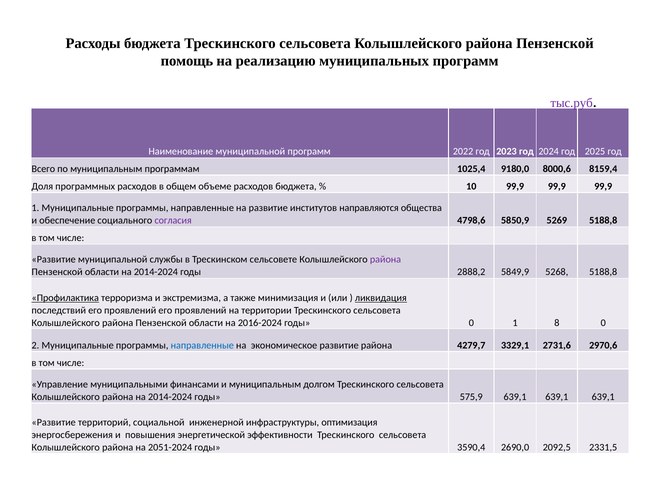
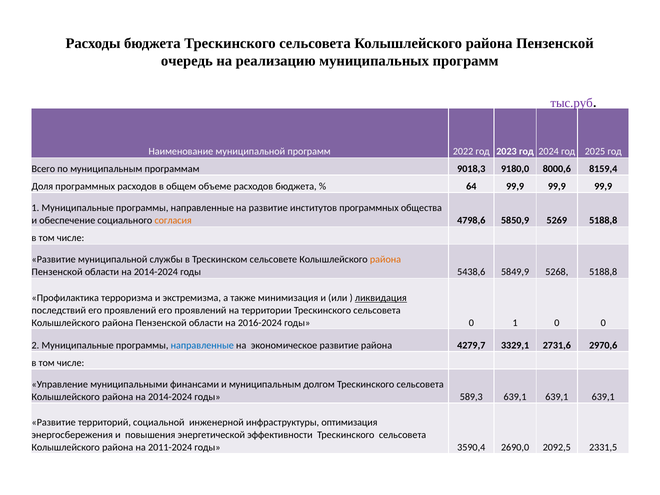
помощь: помощь -> очередь (187, 61)
1025,4: 1025,4 -> 9018,3 (471, 169)
10: 10 -> 64 (471, 187)
институтов направляются: направляются -> программных (369, 208)
согласия colour: purple -> orange (173, 221)
района colour: purple -> orange (385, 260)
2888,2: 2888,2 -> 5438,6 (471, 272)
Профилактика underline: present -> none (65, 298)
1 8: 8 -> 0 (557, 323)
575,9: 575,9 -> 589,3 (471, 397)
2051-2024: 2051-2024 -> 2011-2024 (170, 448)
